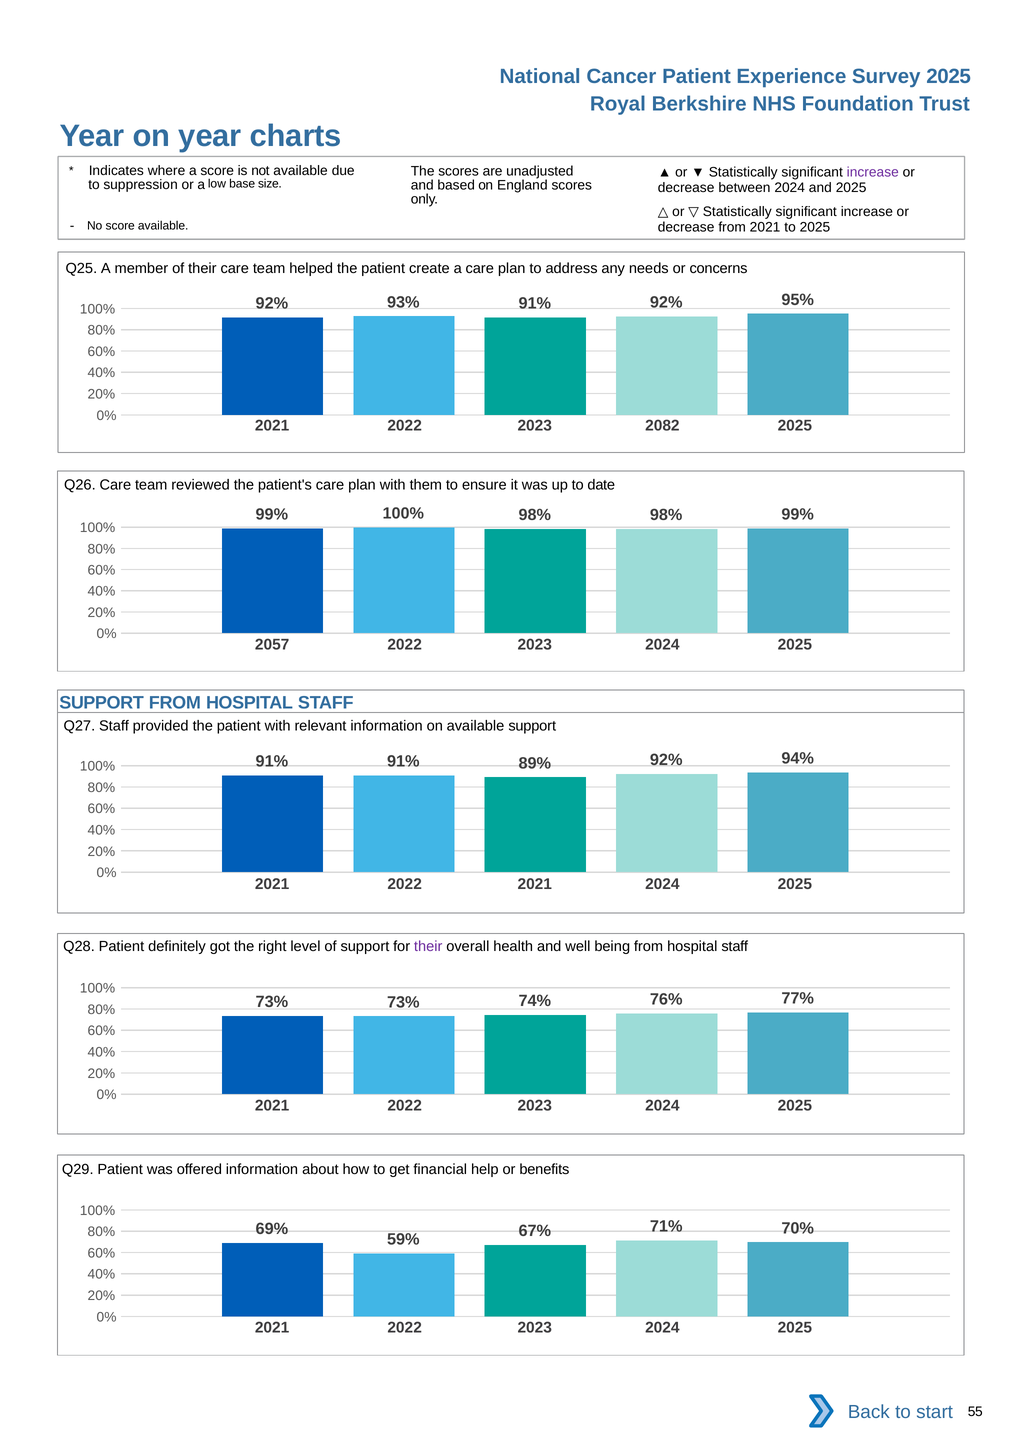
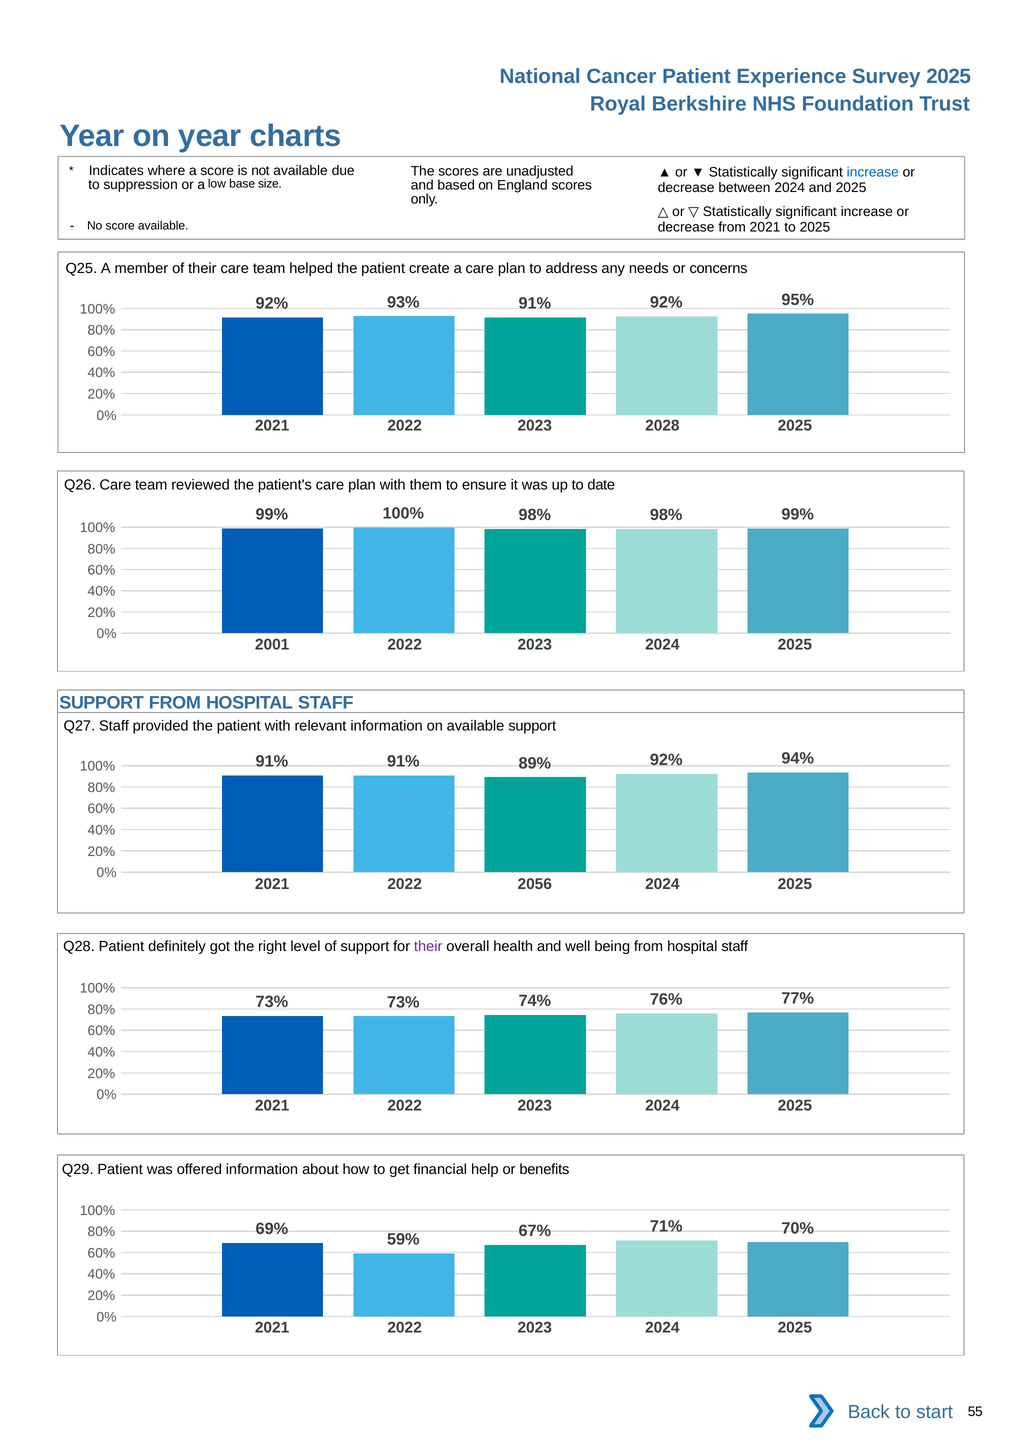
increase colour: purple -> blue (873, 172)
2082: 2082 -> 2028 (662, 425)
2057: 2057 -> 2001 (272, 645)
2022 2021: 2021 -> 2056 (535, 884)
